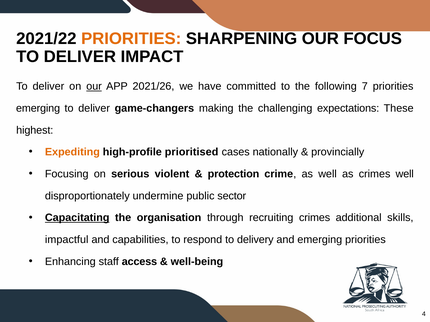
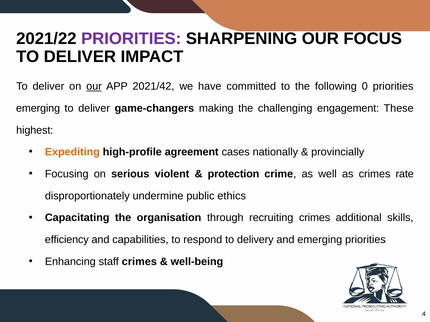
PRIORITIES colour: orange -> purple (131, 39)
2021/26: 2021/26 -> 2021/42 (153, 86)
7: 7 -> 0 (365, 86)
expectations: expectations -> engagement (348, 108)
prioritised: prioritised -> agreement (192, 152)
crimes well: well -> rate (405, 174)
sector: sector -> ethics (232, 196)
Capacitating underline: present -> none (77, 218)
impactful: impactful -> efficiency (67, 240)
staff access: access -> crimes (139, 262)
